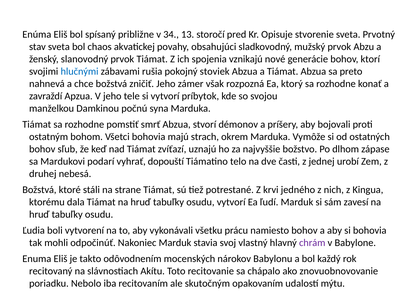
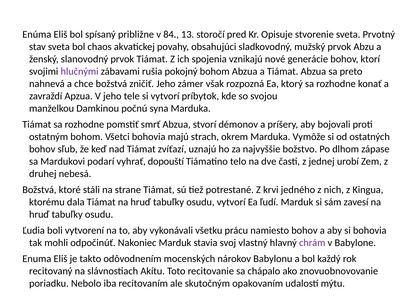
34: 34 -> 84 (171, 35)
hlučnými colour: blue -> purple (80, 72)
pokojný stoviek: stoviek -> bohom (215, 72)
